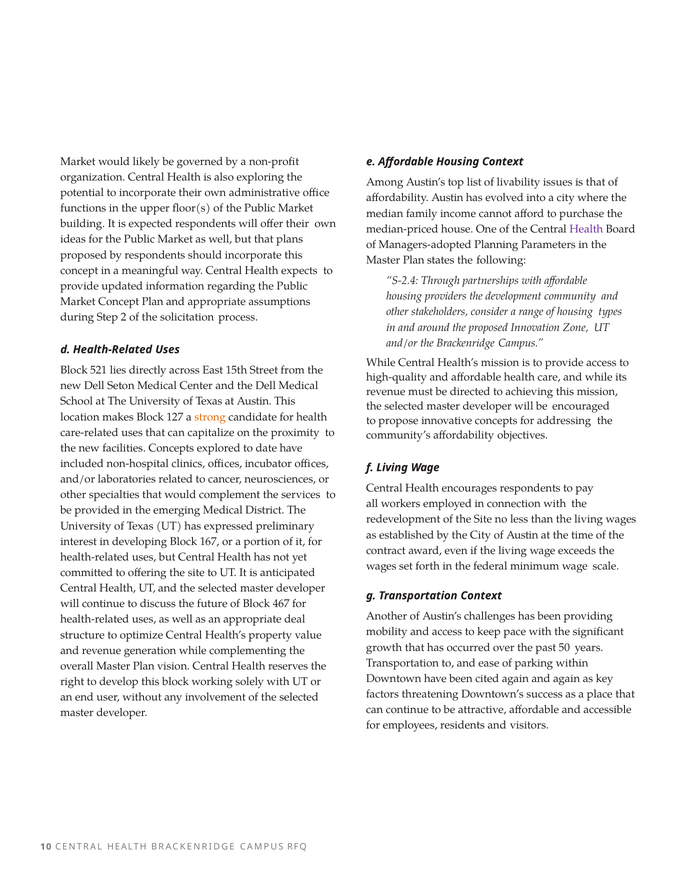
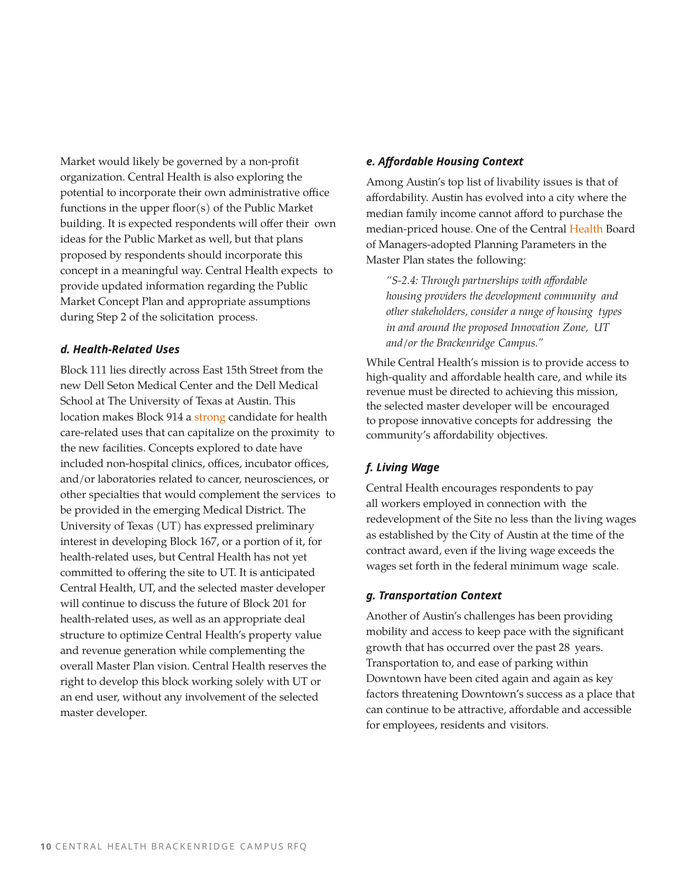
Health colour: purple -> orange (586, 229)
521: 521 -> 111 (99, 370)
127: 127 -> 914 (175, 416)
467: 467 -> 201 (281, 603)
50: 50 -> 28 (564, 647)
